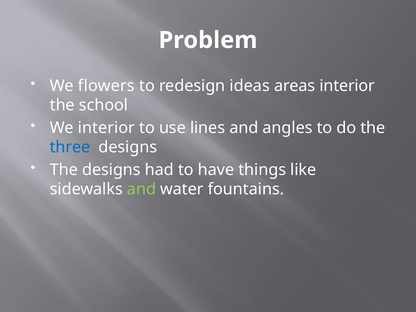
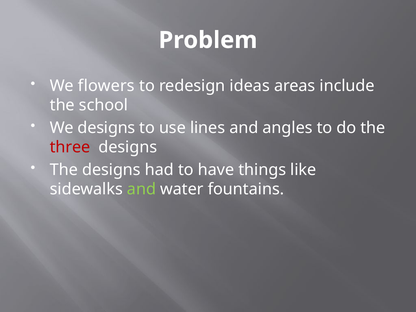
areas interior: interior -> include (347, 86)
We interior: interior -> designs (107, 128)
three colour: blue -> red (70, 147)
